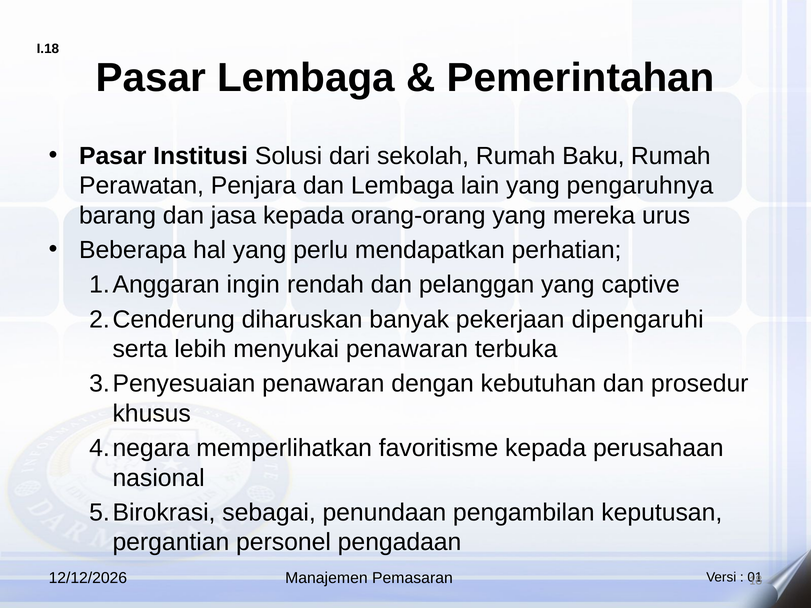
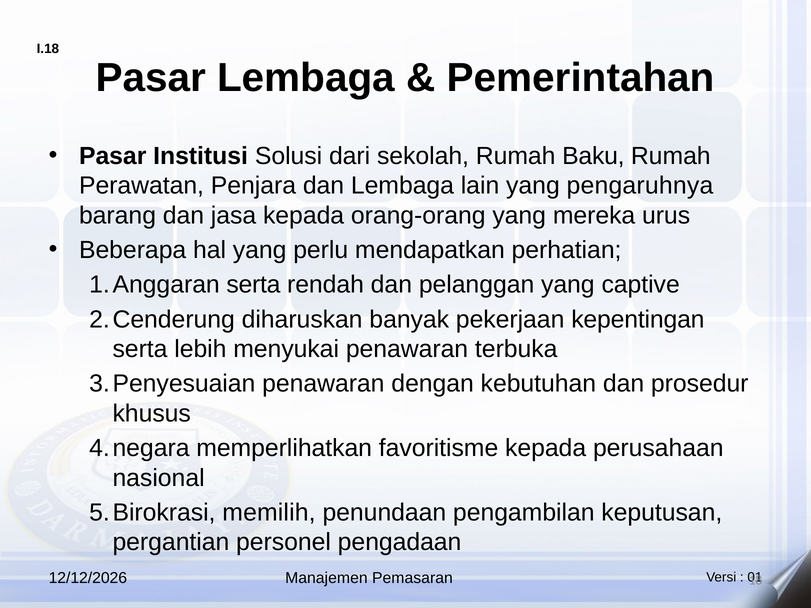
ingin: ingin -> serta (253, 285)
dipengaruhi: dipengaruhi -> kepentingan (638, 320)
sebagai: sebagai -> memilih (269, 513)
